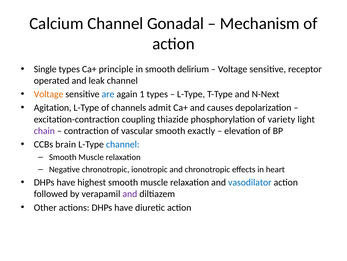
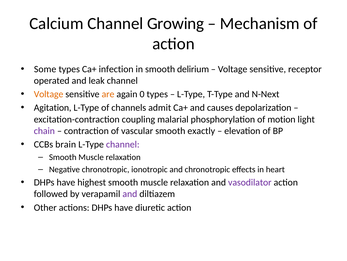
Gonadal: Gonadal -> Growing (176, 23)
Single: Single -> Some (45, 69)
principle: principle -> infection (116, 69)
are colour: blue -> orange (108, 94)
1: 1 -> 0 (142, 94)
thiazide: thiazide -> malarial (173, 119)
variety: variety -> motion (281, 119)
channel colour: blue -> purple (123, 144)
vasodilator colour: blue -> purple (250, 182)
